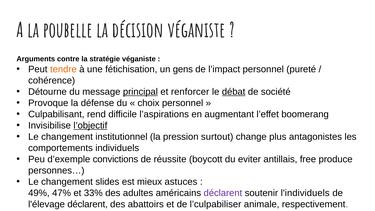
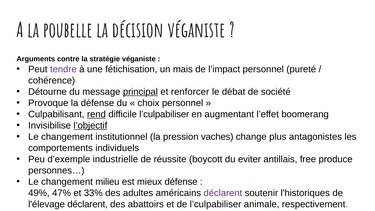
tendre colour: orange -> purple (63, 69)
gens: gens -> mais (183, 69)
débat underline: present -> none (234, 92)
rend underline: none -> present (96, 114)
difficile l’aspirations: l’aspirations -> l’culpabiliser (164, 114)
surtout: surtout -> vaches (217, 137)
convictions: convictions -> industrielle (115, 159)
slides: slides -> milieu (107, 182)
mieux astuces: astuces -> défense (181, 182)
l'individuels: l'individuels -> l'historiques (305, 193)
